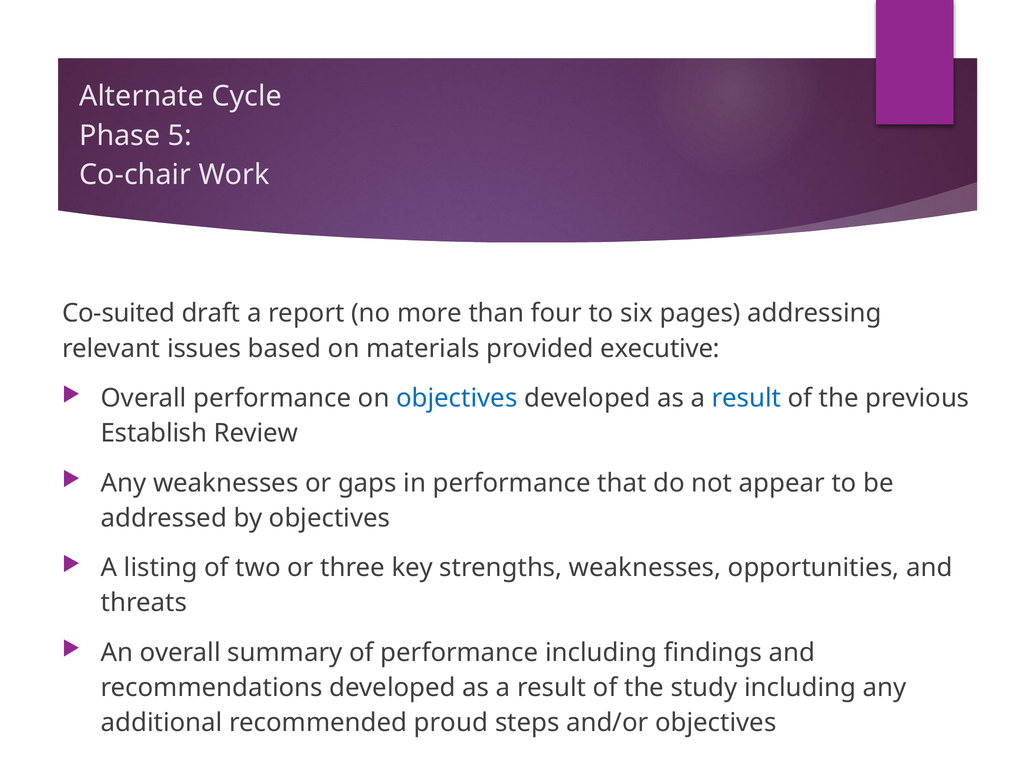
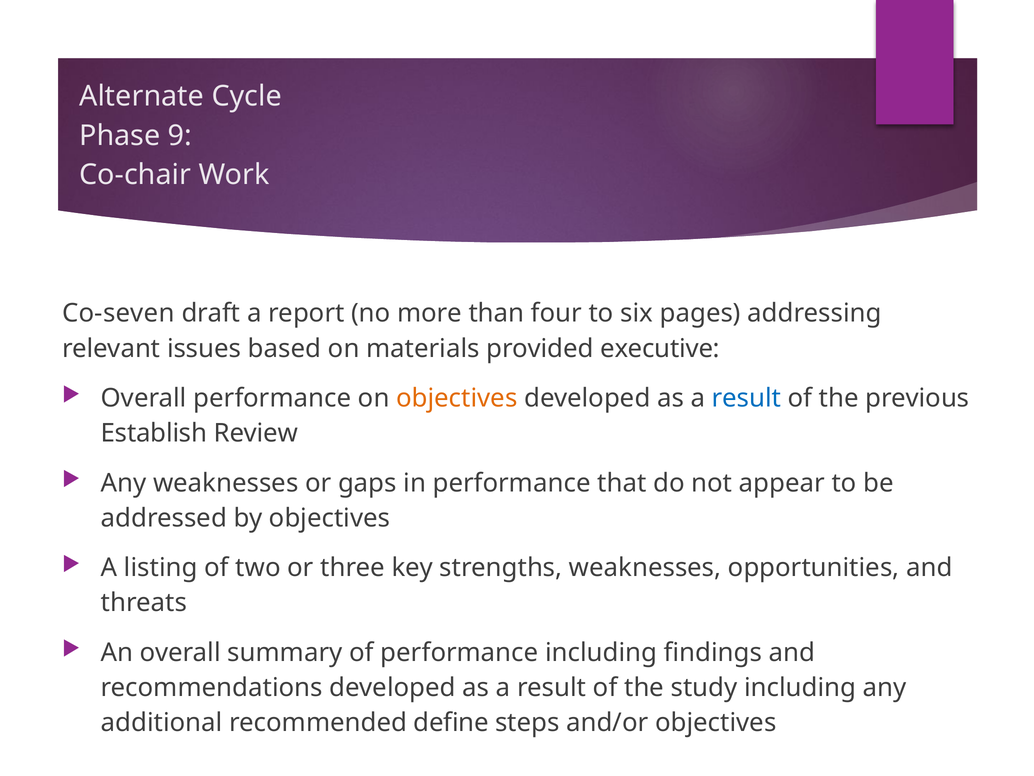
5: 5 -> 9 (180, 135)
Co-suited: Co-suited -> Co-seven (118, 313)
objectives colour: blue -> orange (457, 398)
proud: proud -> define (451, 722)
